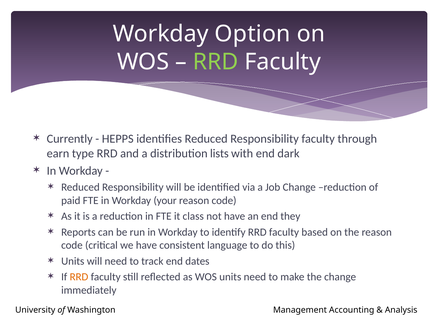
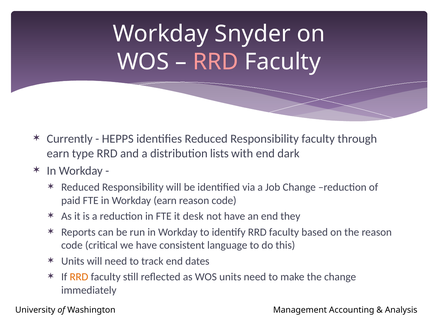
Option: Option -> Snyder (253, 34)
RRD colour: light green -> pink (215, 62)
Workday your: your -> earn (165, 200)
class: class -> desk (193, 216)
